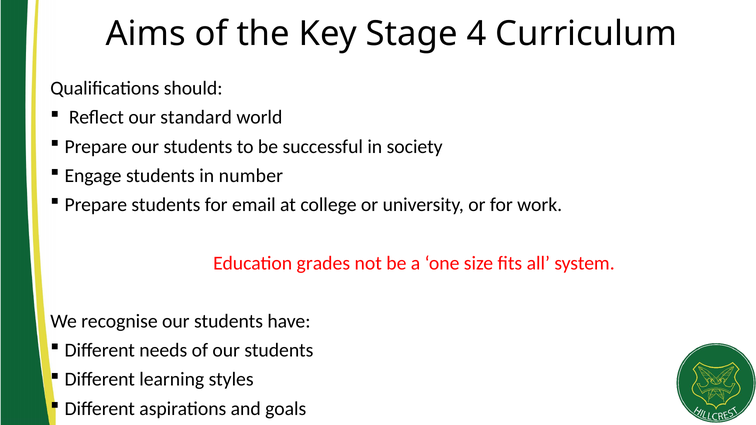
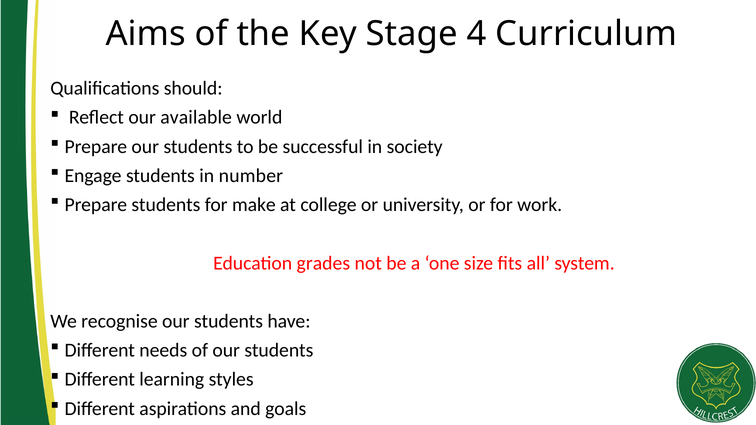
standard: standard -> available (196, 118)
email: email -> make (254, 205)
